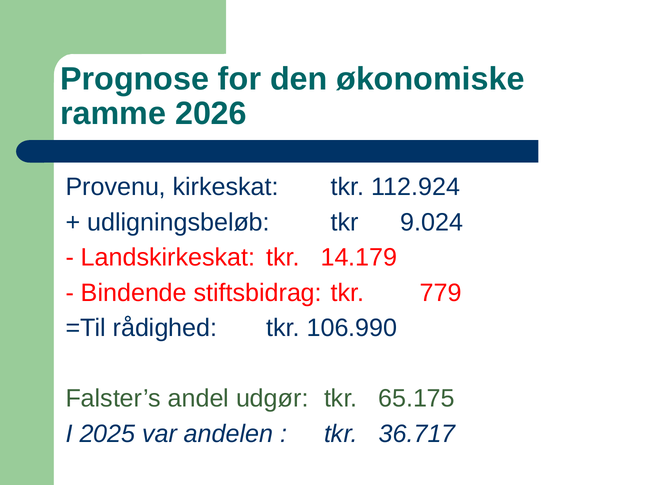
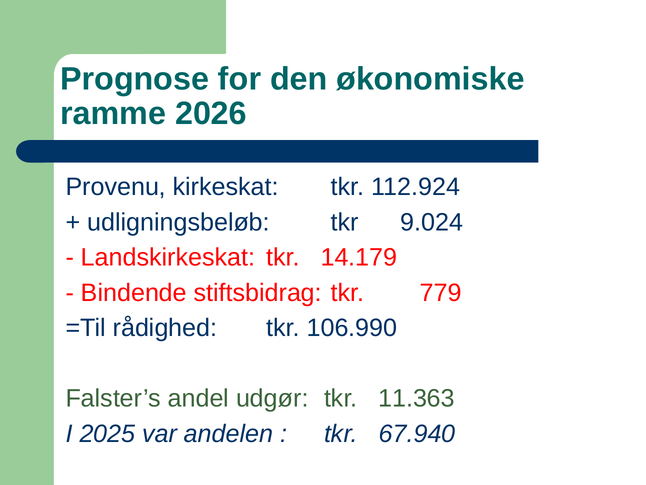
65.175: 65.175 -> 11.363 (417, 398)
36.717: 36.717 -> 67.940 (417, 433)
